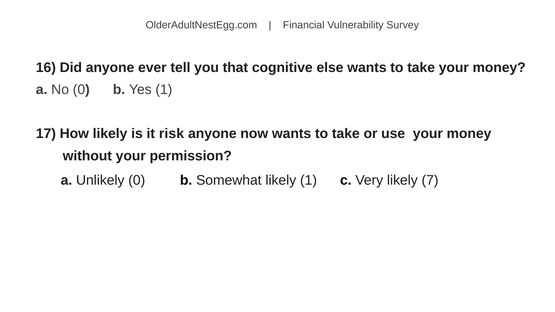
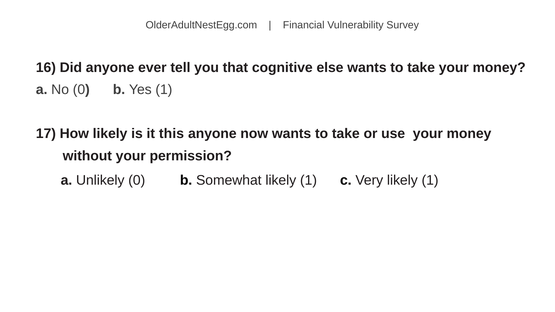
risk: risk -> this (172, 134)
Very likely 7: 7 -> 1 (430, 180)
